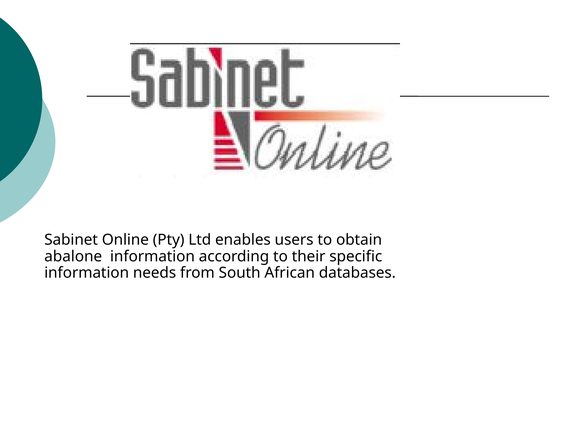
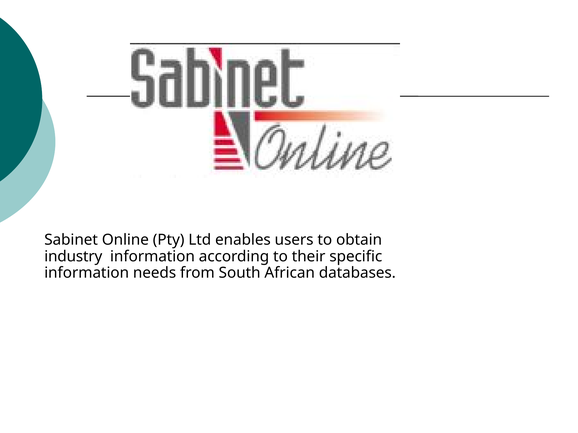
abalone: abalone -> industry (73, 257)
